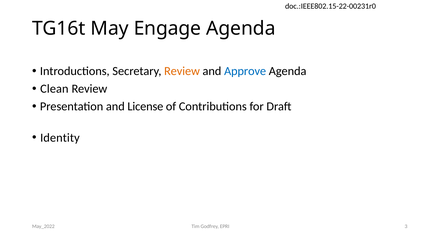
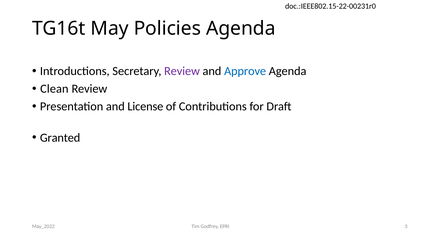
Engage: Engage -> Policies (167, 29)
Review colour: orange -> purple (182, 71)
Identity: Identity -> Granted (60, 138)
